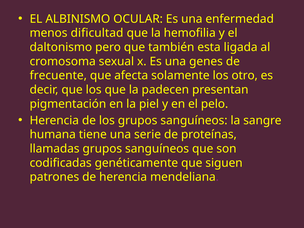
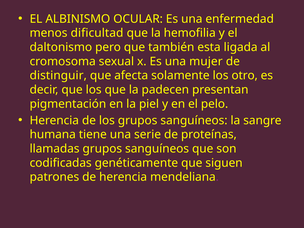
genes: genes -> mujer (206, 61)
frecuente: frecuente -> distinguir (58, 76)
